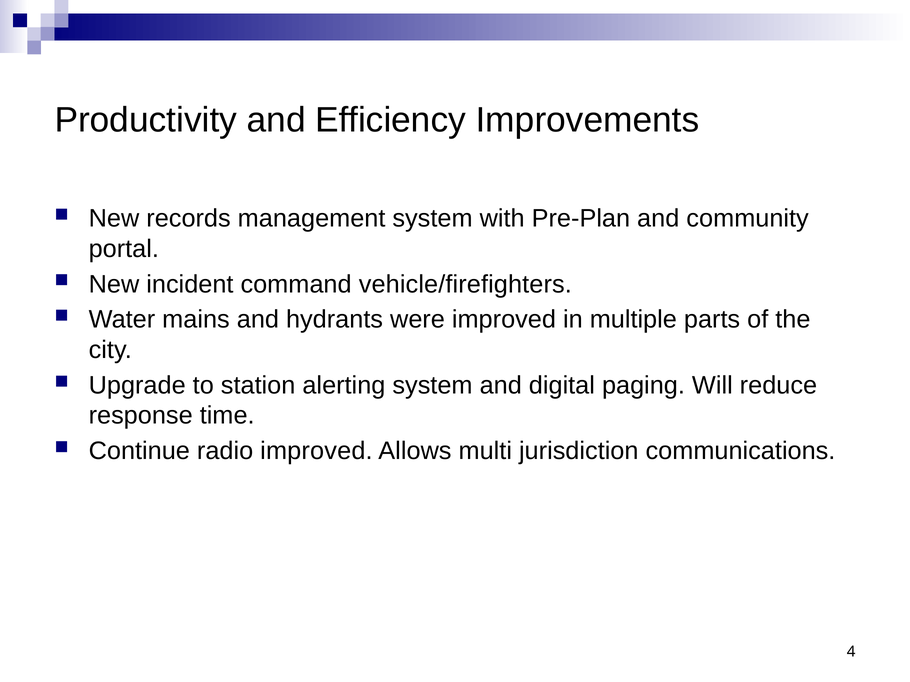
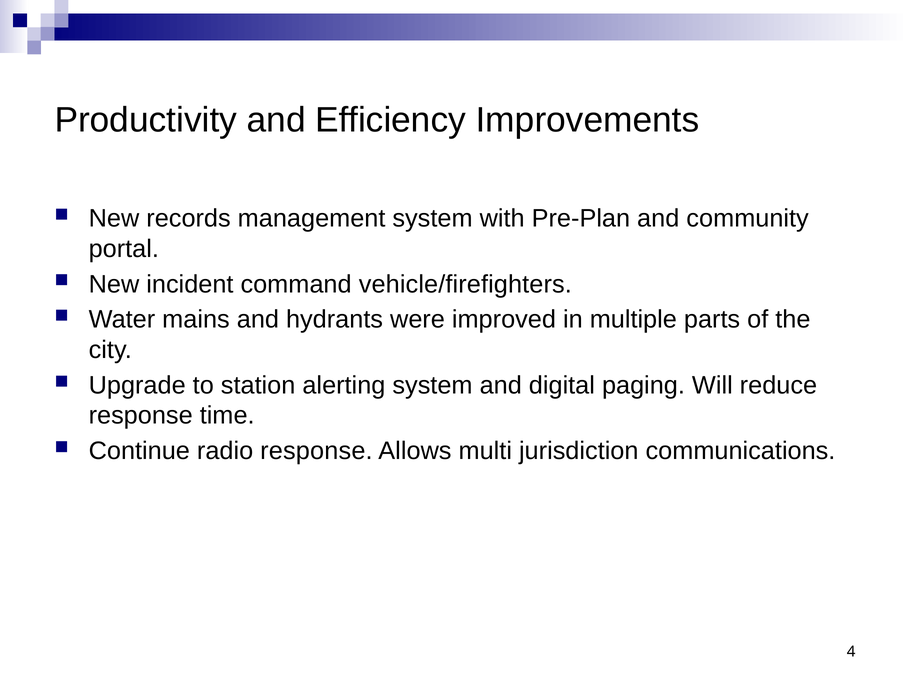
radio improved: improved -> response (316, 451)
